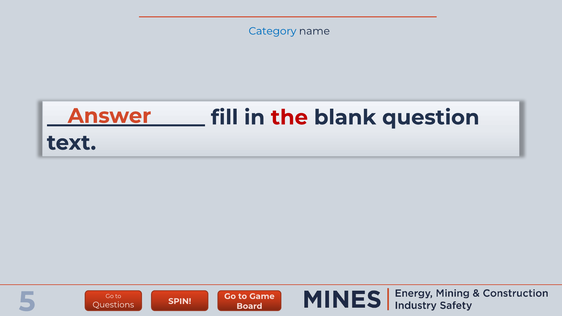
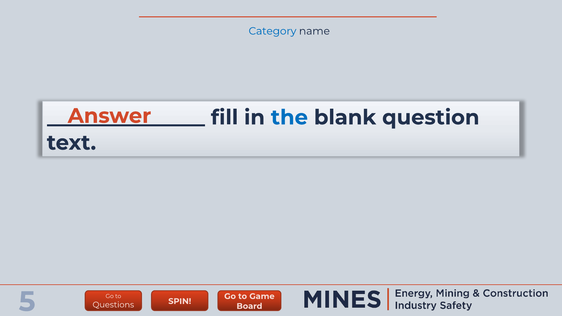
the colour: red -> blue (289, 118)
